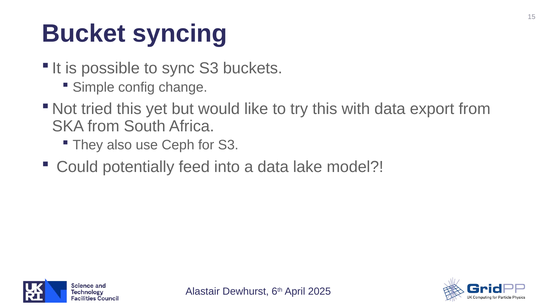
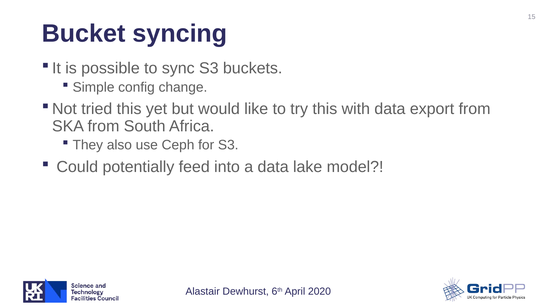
2025: 2025 -> 2020 (319, 292)
